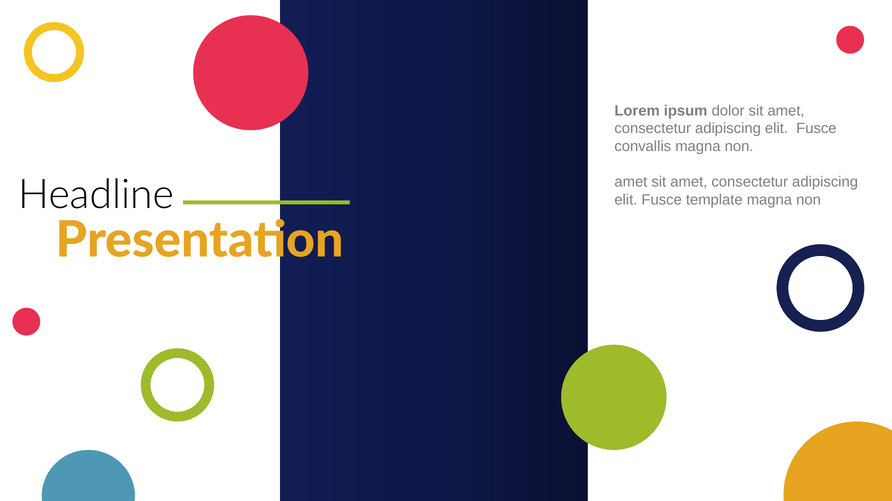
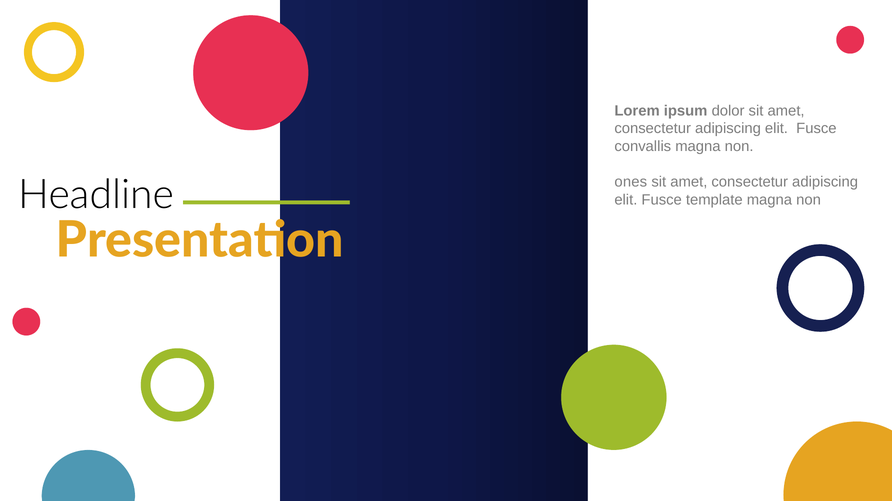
amet: amet -> ones (631, 182)
